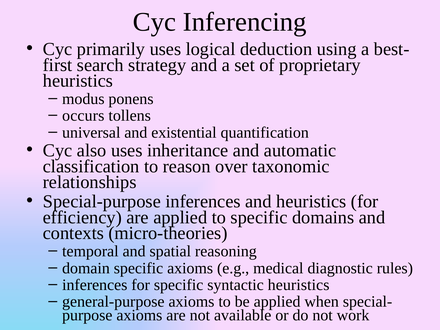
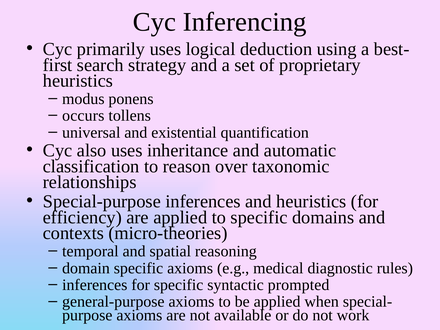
syntactic heuristics: heuristics -> prompted (299, 285)
